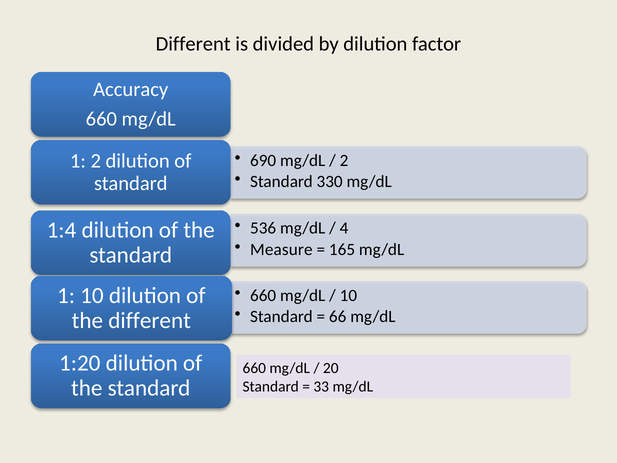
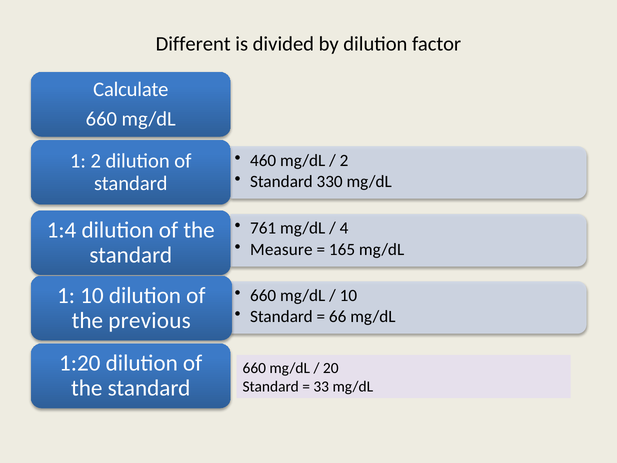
Accuracy: Accuracy -> Calculate (131, 90)
690: 690 -> 460 (263, 160)
536: 536 -> 761 (263, 228)
different: different -> previous (149, 320)
